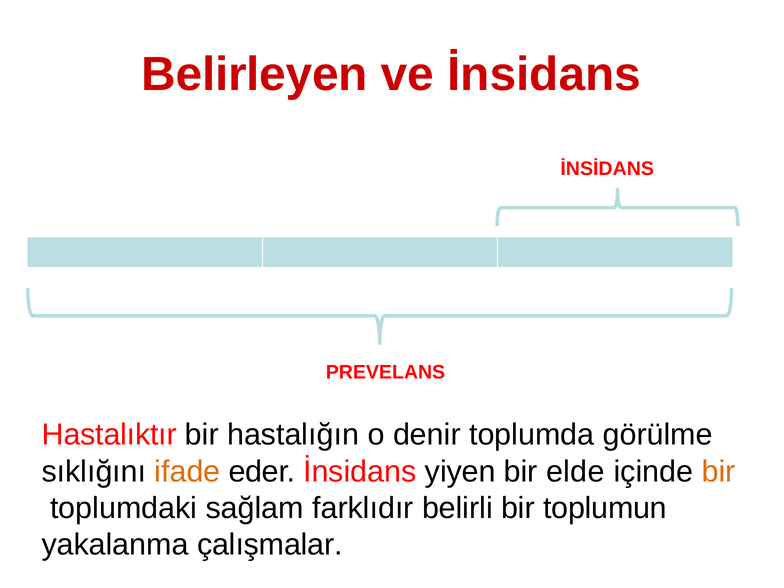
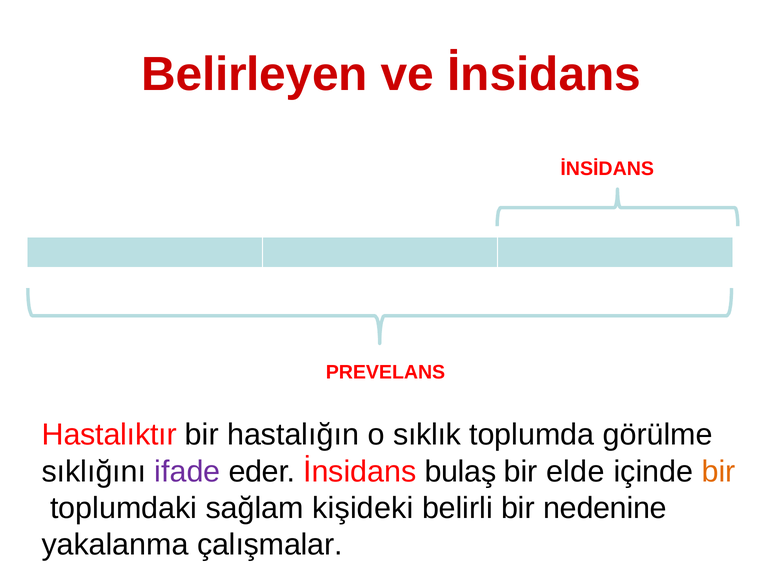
denir: denir -> sıklık (427, 435)
ifade colour: orange -> purple (187, 472)
yiyen: yiyen -> bulaş (460, 472)
farklıdır: farklıdır -> kişideki (363, 508)
toplumun: toplumun -> nedenine (605, 508)
